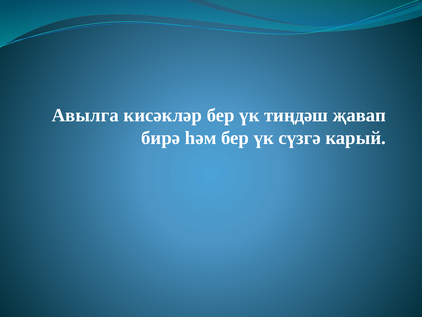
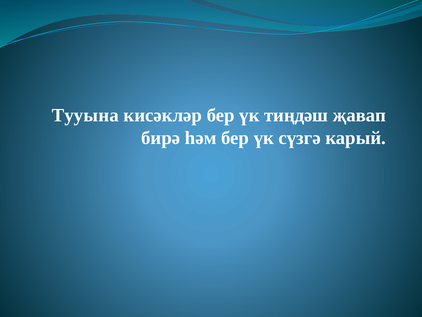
Авылга: Авылга -> Тууына (85, 115)
